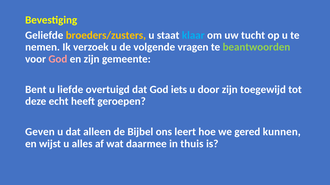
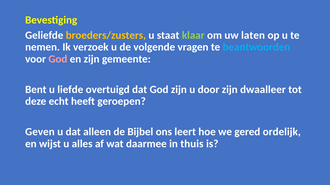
klaar colour: light blue -> light green (193, 35)
tucht: tucht -> laten (253, 35)
beantwoorden colour: light green -> light blue (256, 47)
God iets: iets -> zijn (179, 90)
toegewijd: toegewijd -> dwaalleer (263, 90)
kunnen: kunnen -> ordelijk (282, 132)
